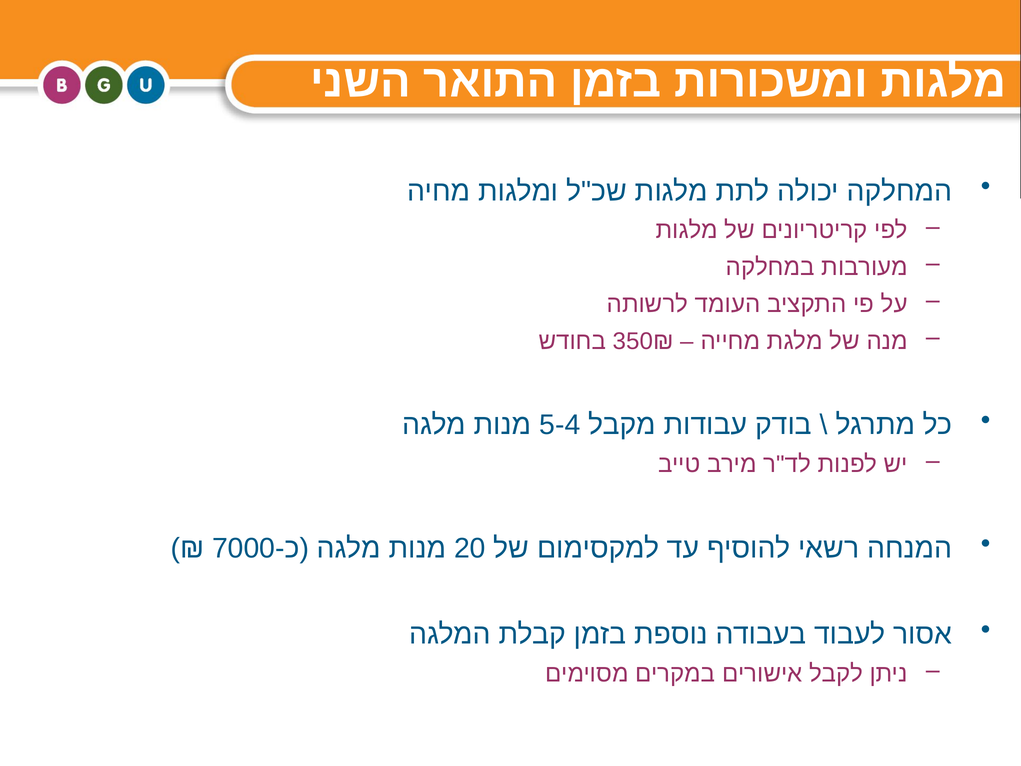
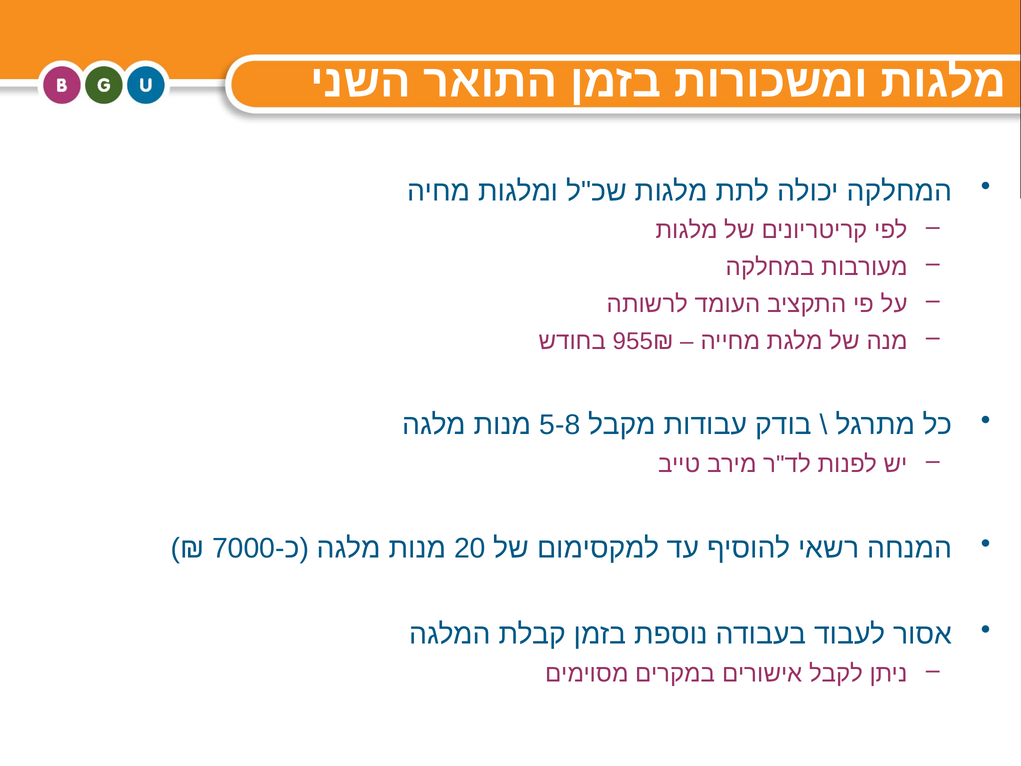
350₪: 350₪ -> 955₪ (643, 341)
5-4: 5-4 -> 5-8 (560, 425)
